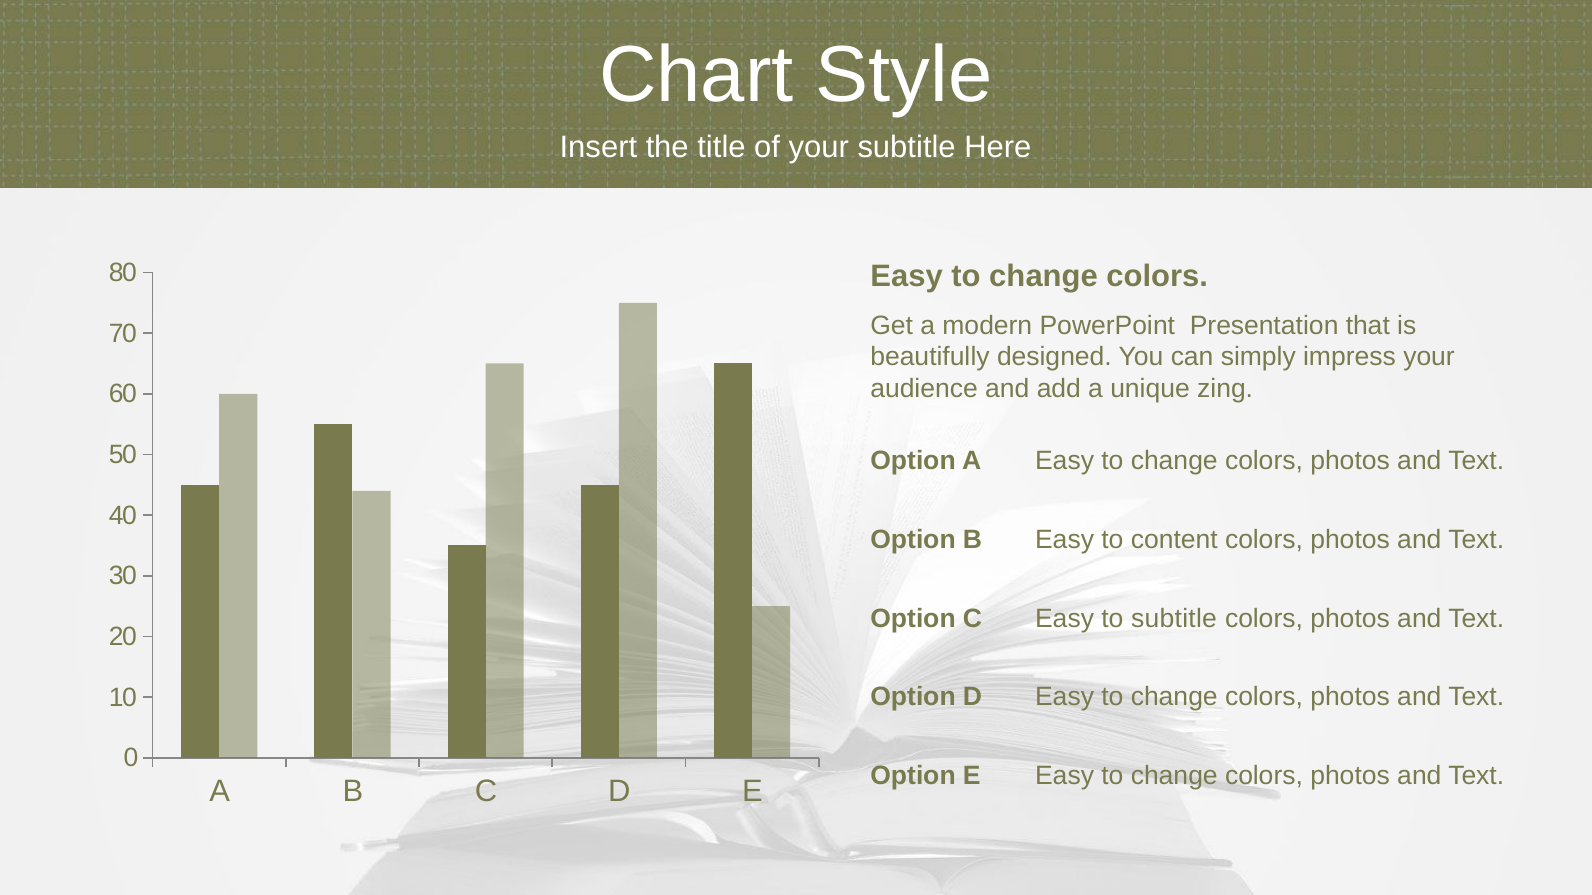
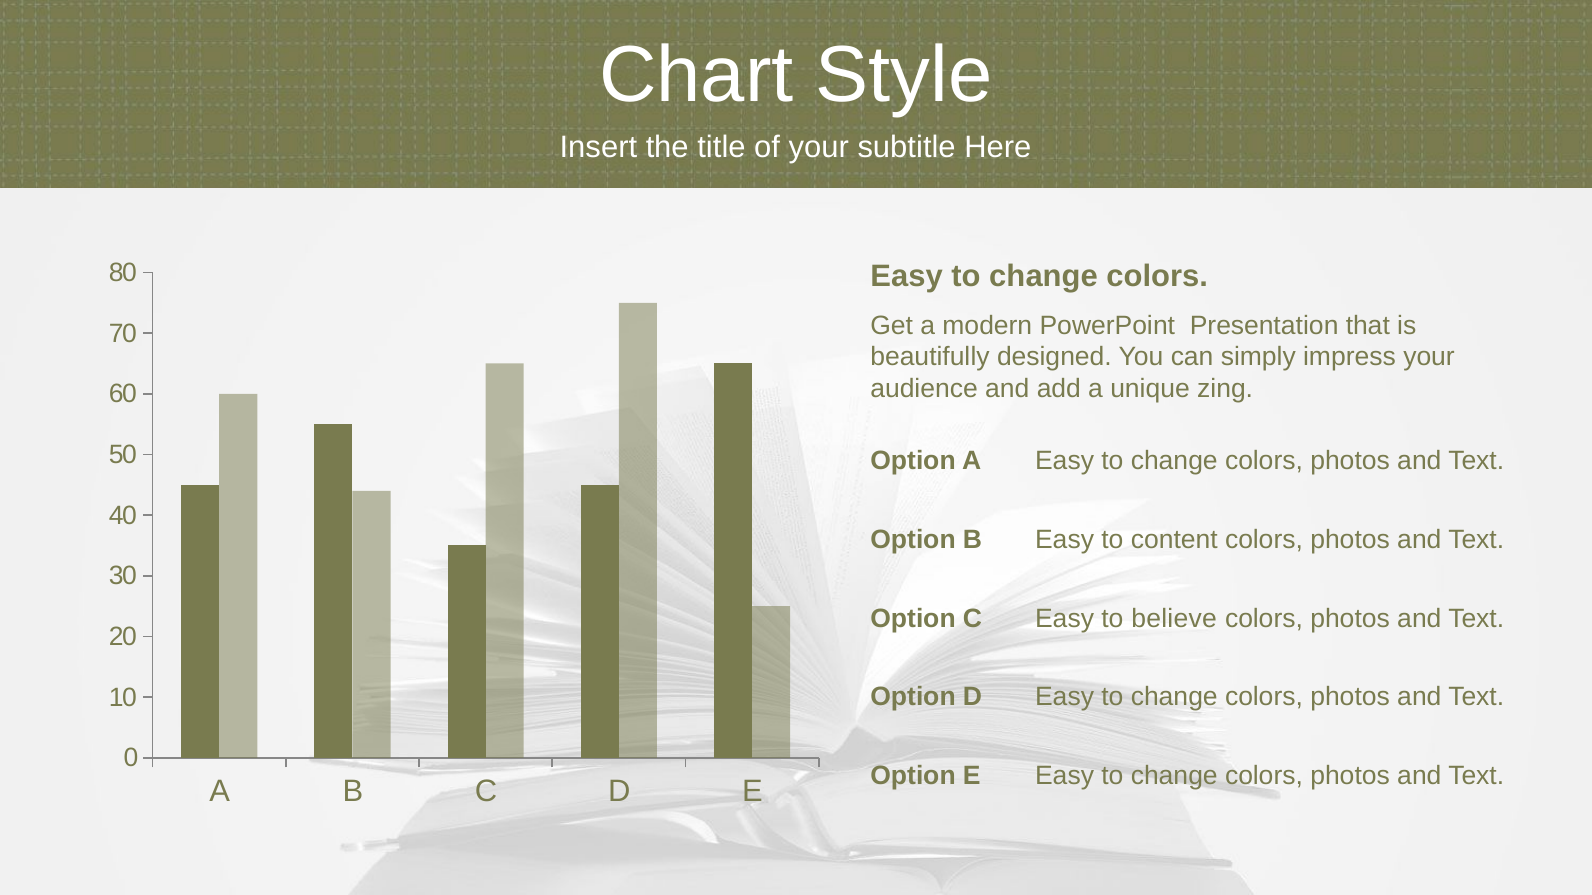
to subtitle: subtitle -> believe (1174, 619)
